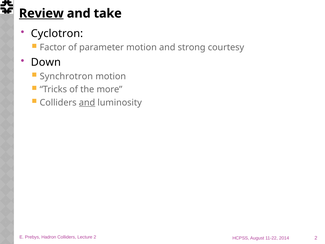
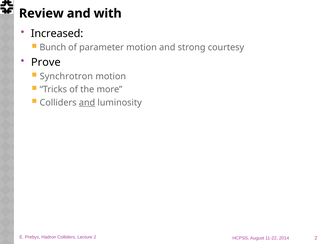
Review underline: present -> none (41, 13)
take: take -> with (108, 13)
Cyclotron: Cyclotron -> Increased (57, 33)
Factor: Factor -> Bunch (53, 47)
Down: Down -> Prove (46, 62)
